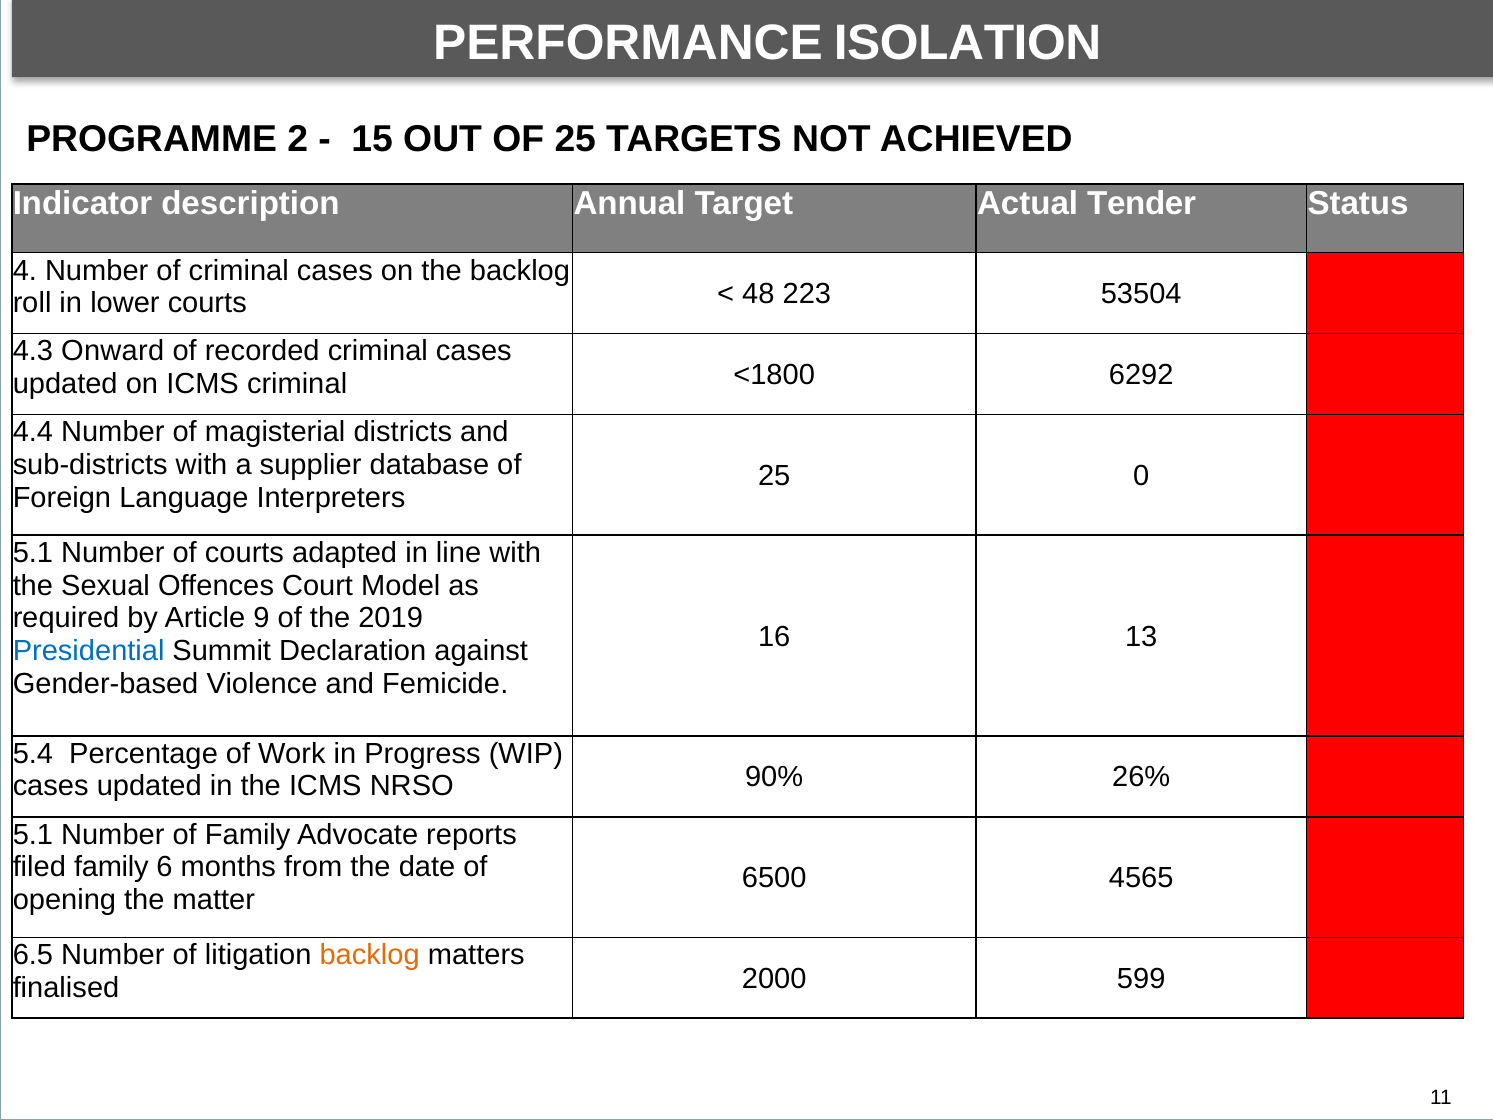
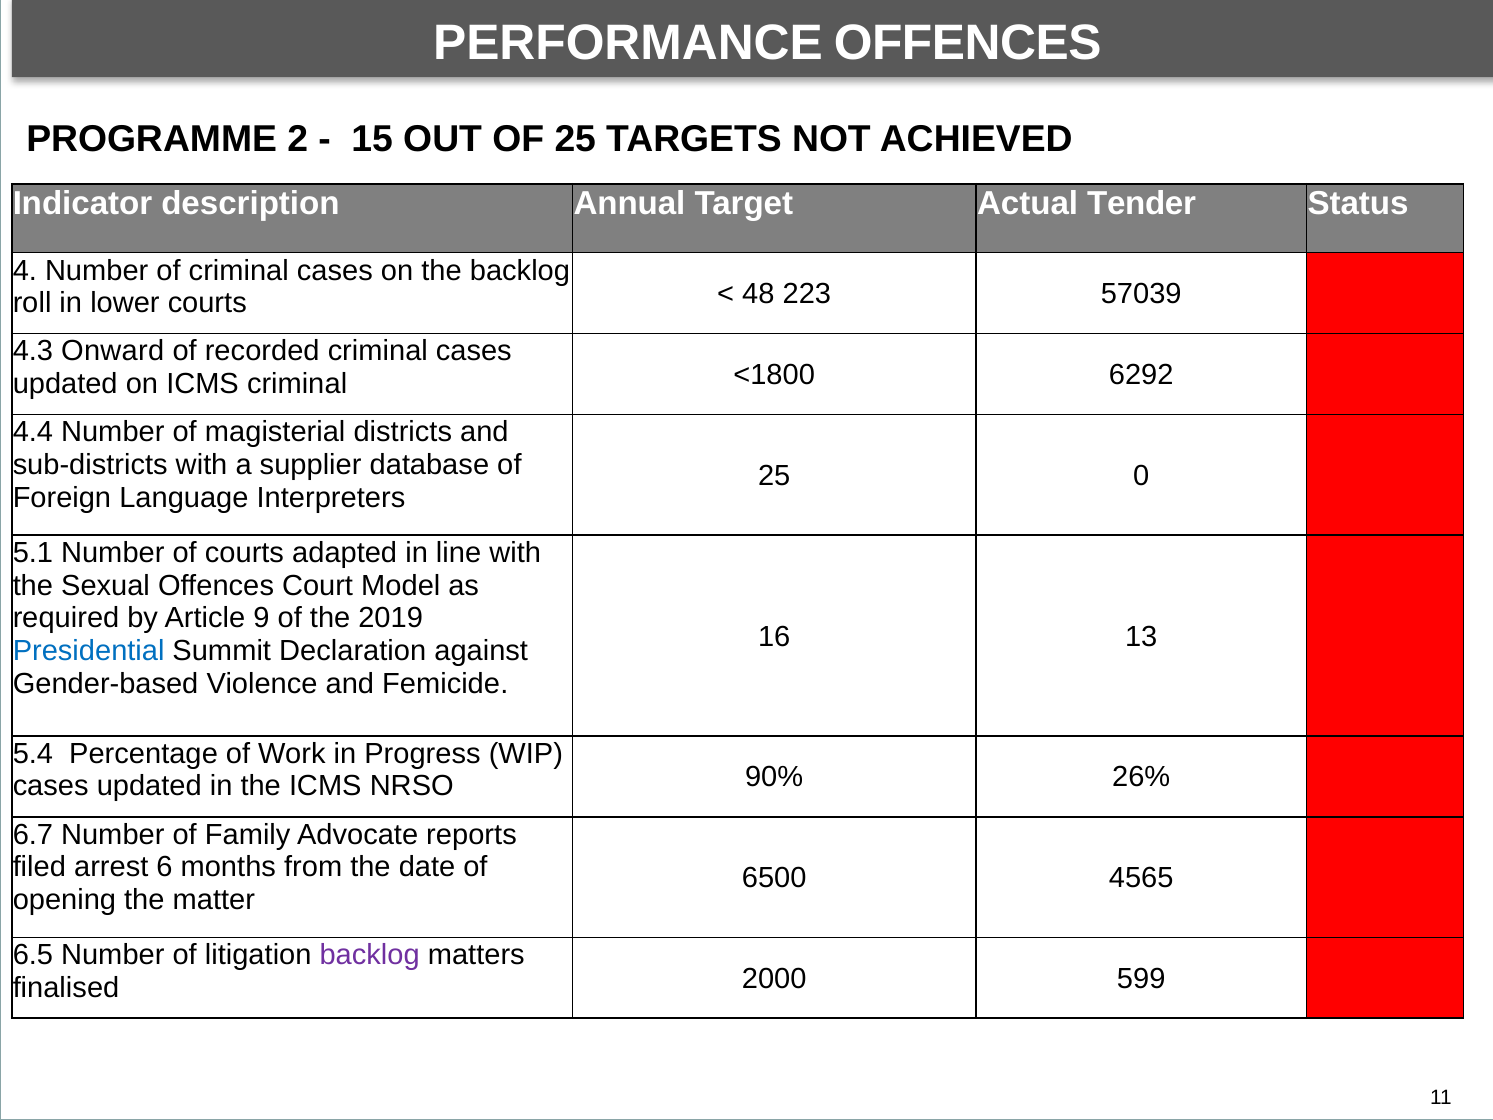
PERFORMANCE ISOLATION: ISOLATION -> OFFENCES (968, 43)
53504: 53504 -> 57039 (1141, 294)
5.1: 5.1 -> 6.7 (33, 834)
filed family: family -> arrest (111, 867)
backlog colour: orange -> purple (370, 955)
